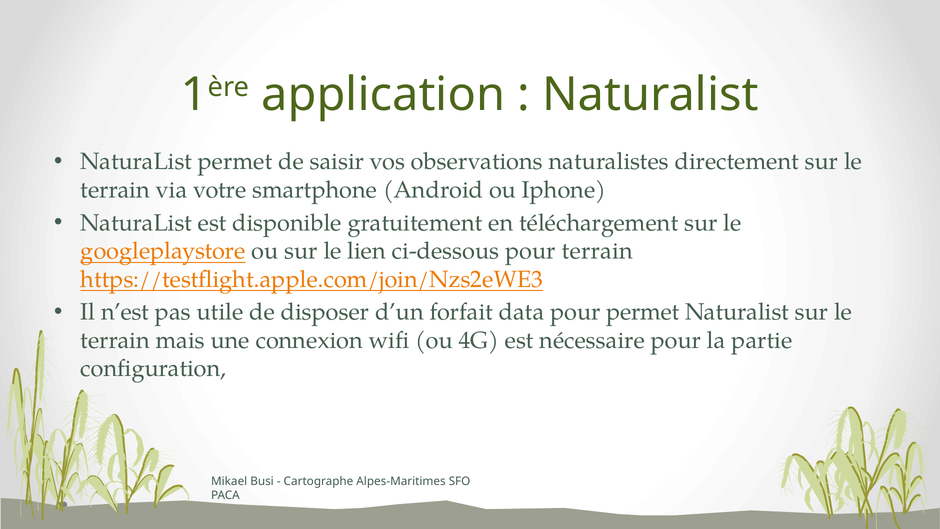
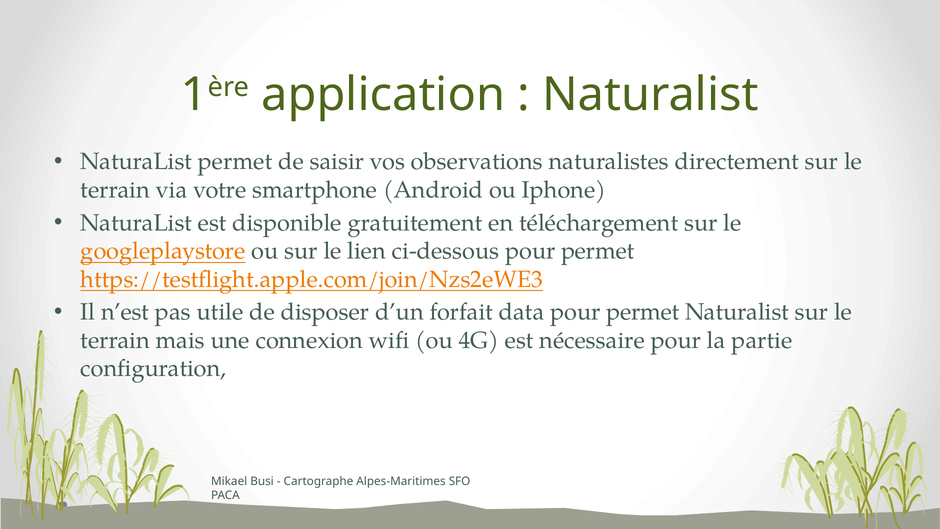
ci-dessous pour terrain: terrain -> permet (598, 251)
